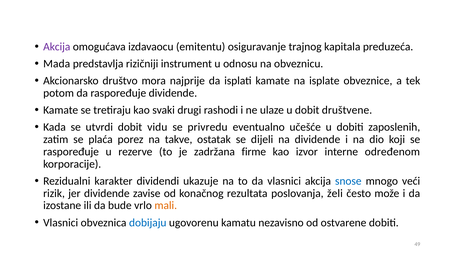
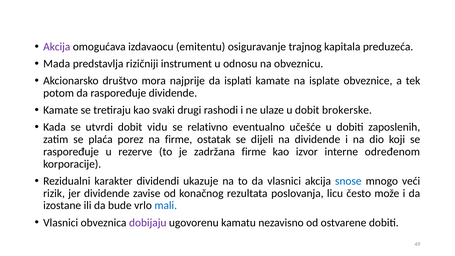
društvene: društvene -> brokerske (347, 110)
privredu: privredu -> relativno (208, 127)
na takve: takve -> firme (179, 139)
želi: želi -> licu (335, 193)
mali colour: orange -> blue (166, 206)
dobijaju colour: blue -> purple (148, 223)
